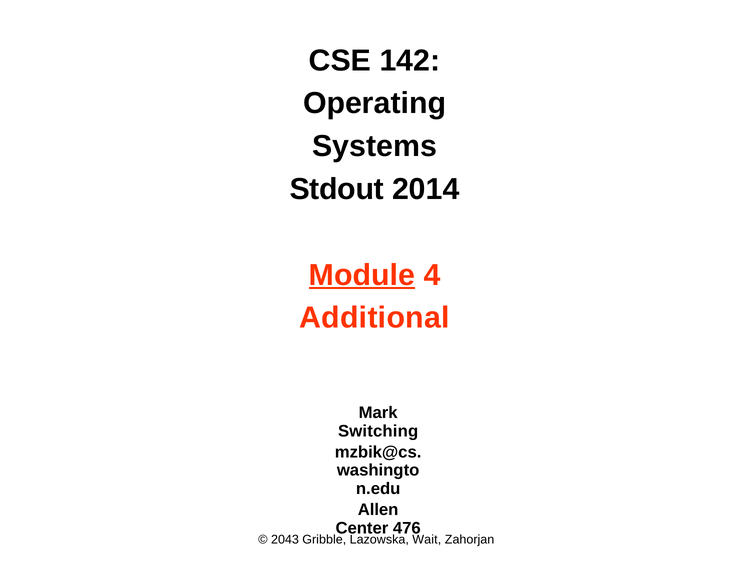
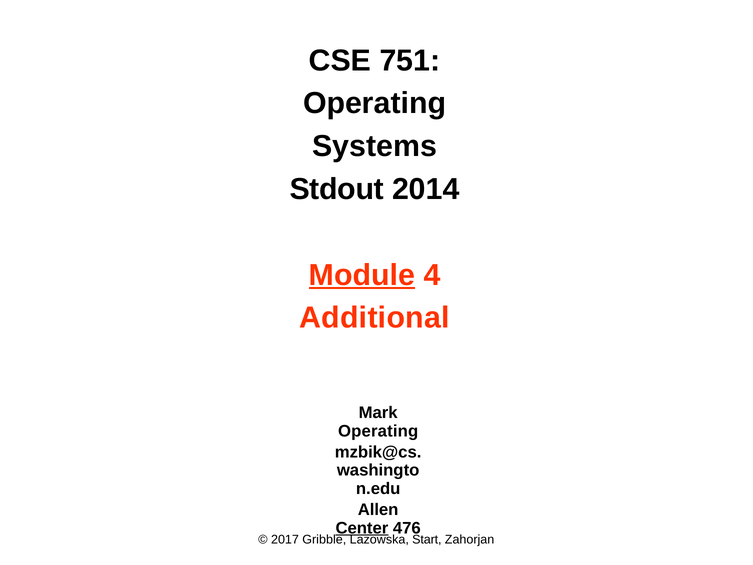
142: 142 -> 751 (410, 61)
Switching: Switching -> Operating (378, 431)
Center underline: none -> present (362, 528)
2043: 2043 -> 2017 (285, 539)
Wait: Wait -> Start (427, 539)
